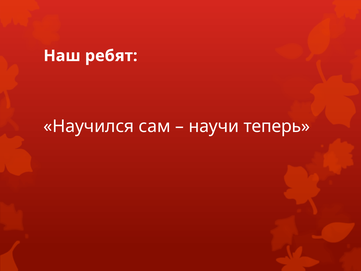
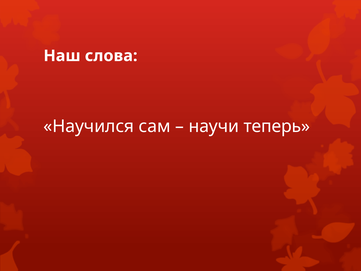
ребят: ребят -> слова (111, 56)
